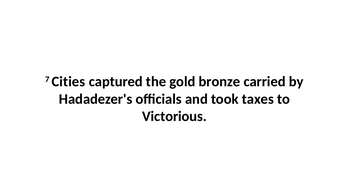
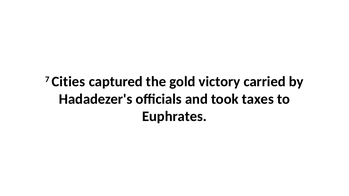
bronze: bronze -> victory (219, 82)
Victorious: Victorious -> Euphrates (174, 117)
